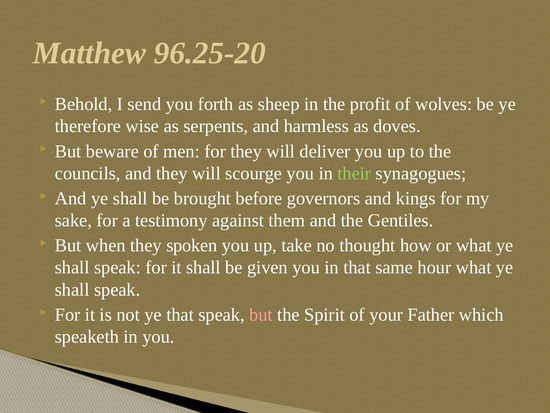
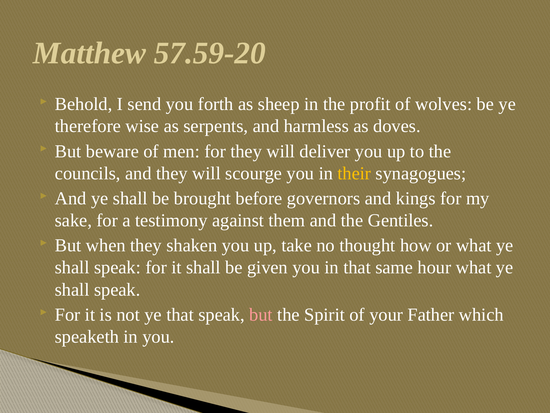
96.25-20: 96.25-20 -> 57.59-20 (210, 53)
their colour: light green -> yellow (354, 173)
spoken: spoken -> shaken (192, 245)
